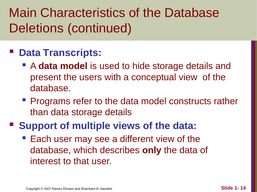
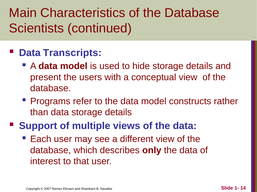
Deletions: Deletions -> Scientists (36, 28)
